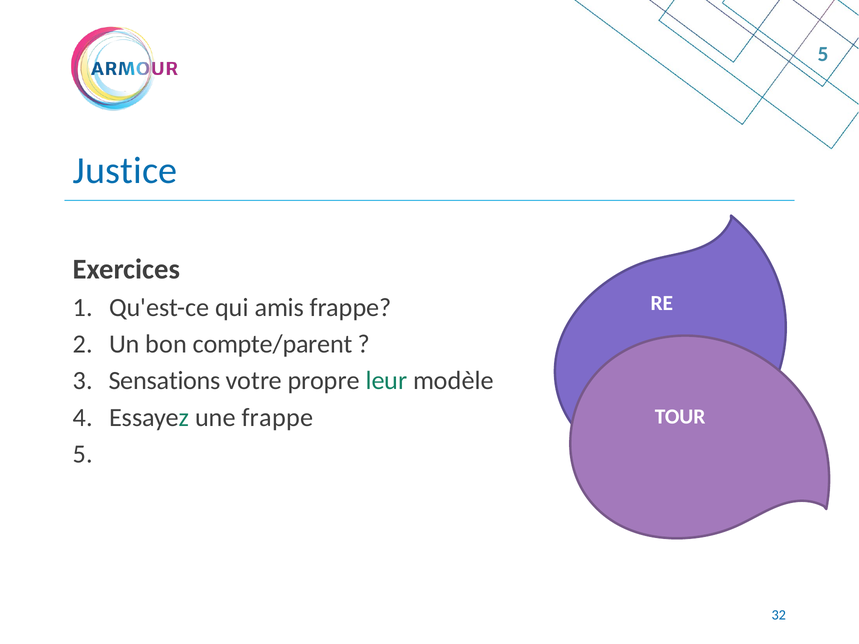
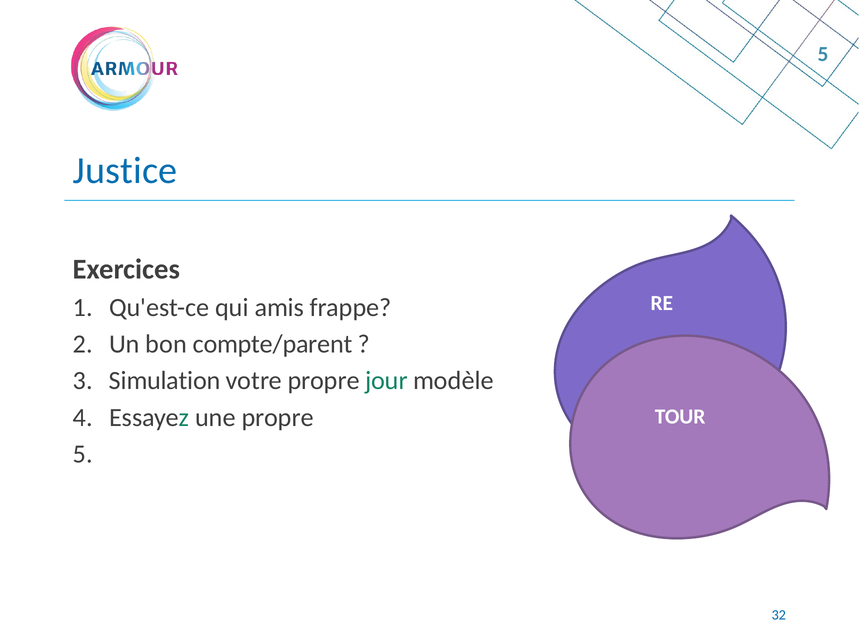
Sensations: Sensations -> Simulation (165, 381)
leur: leur -> jour (387, 381)
une frappe: frappe -> propre (278, 418)
